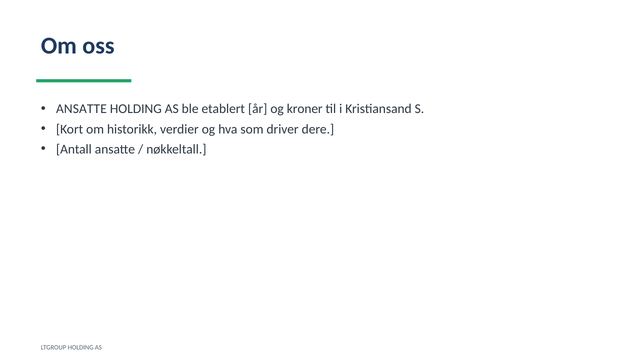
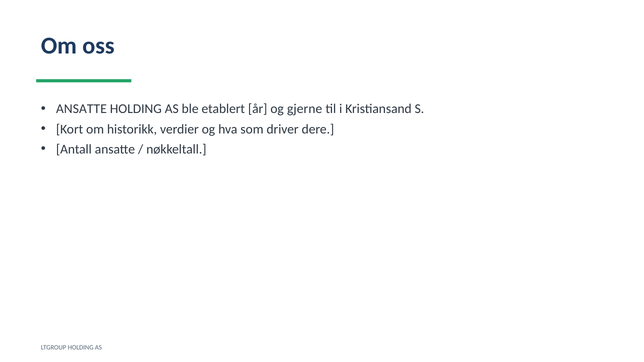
kroner: kroner -> gjerne (305, 109)
